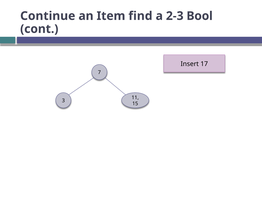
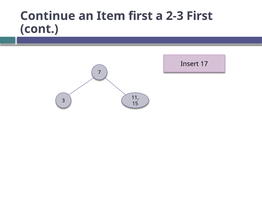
Item find: find -> first (141, 16)
2-3 Bool: Bool -> First (200, 16)
